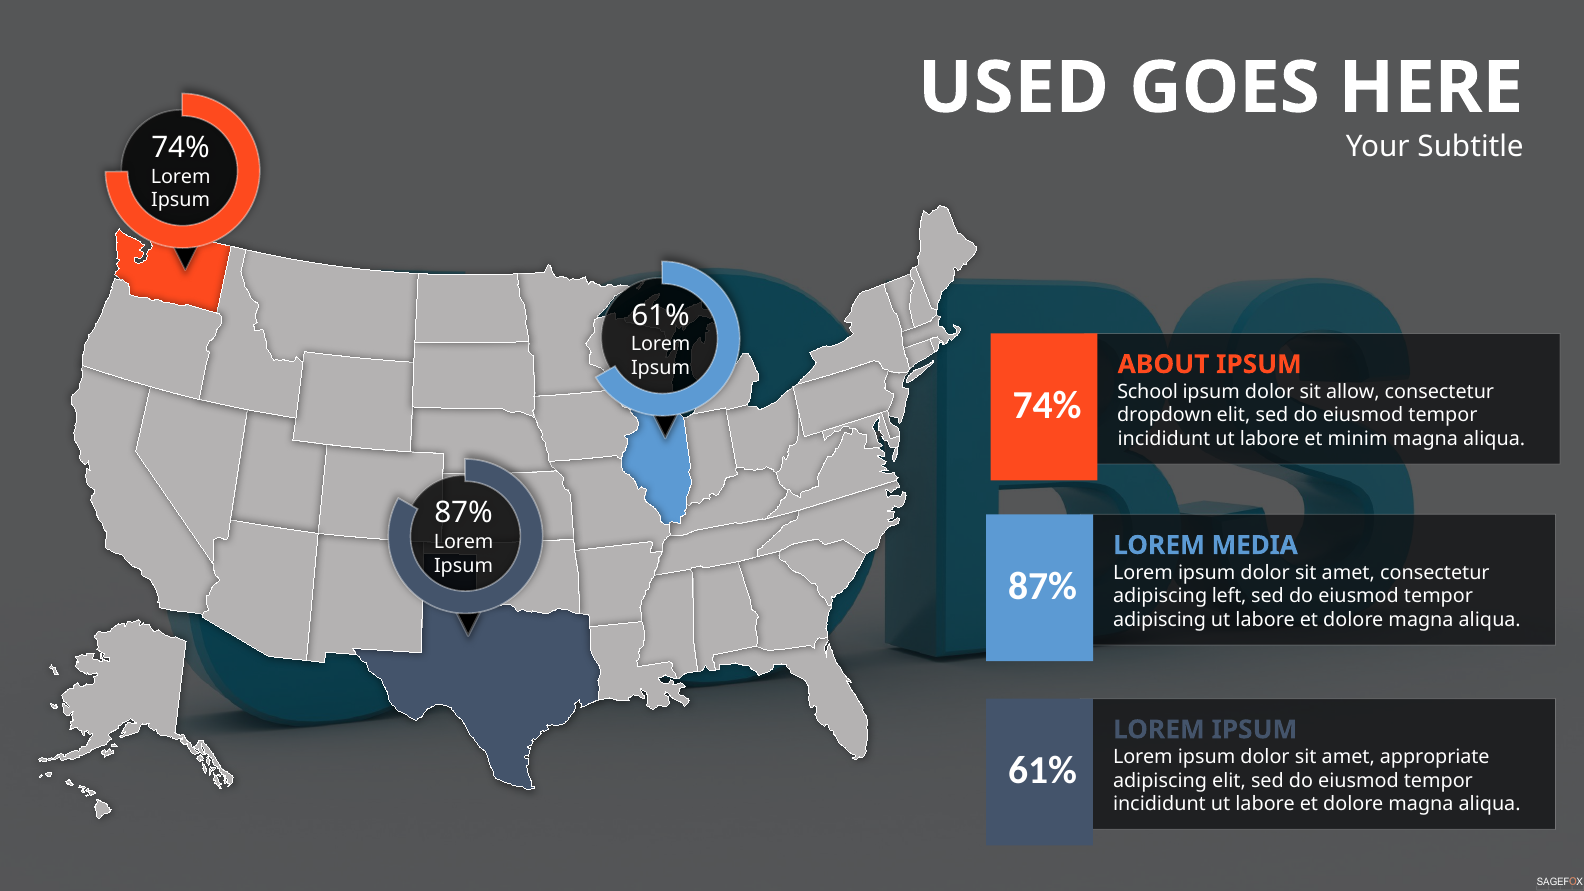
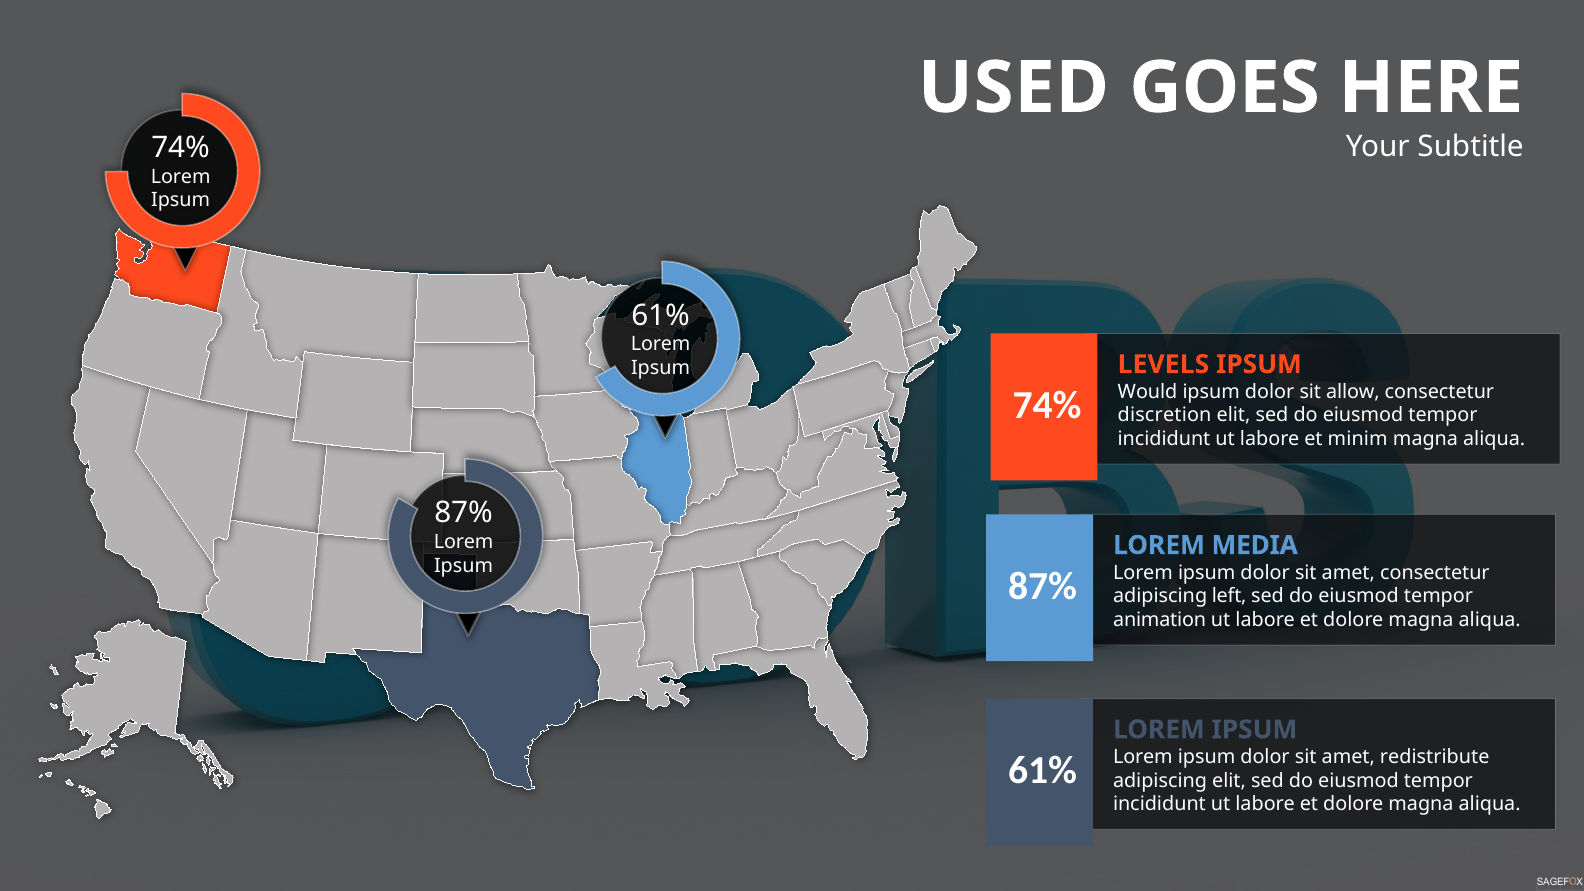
ABOUT: ABOUT -> LEVELS (1163, 364)
School: School -> Would (1148, 392)
dropdown: dropdown -> discretion (1165, 415)
adipiscing: adipiscing -> animation (1160, 620)
appropriate: appropriate -> redistribute (1435, 757)
